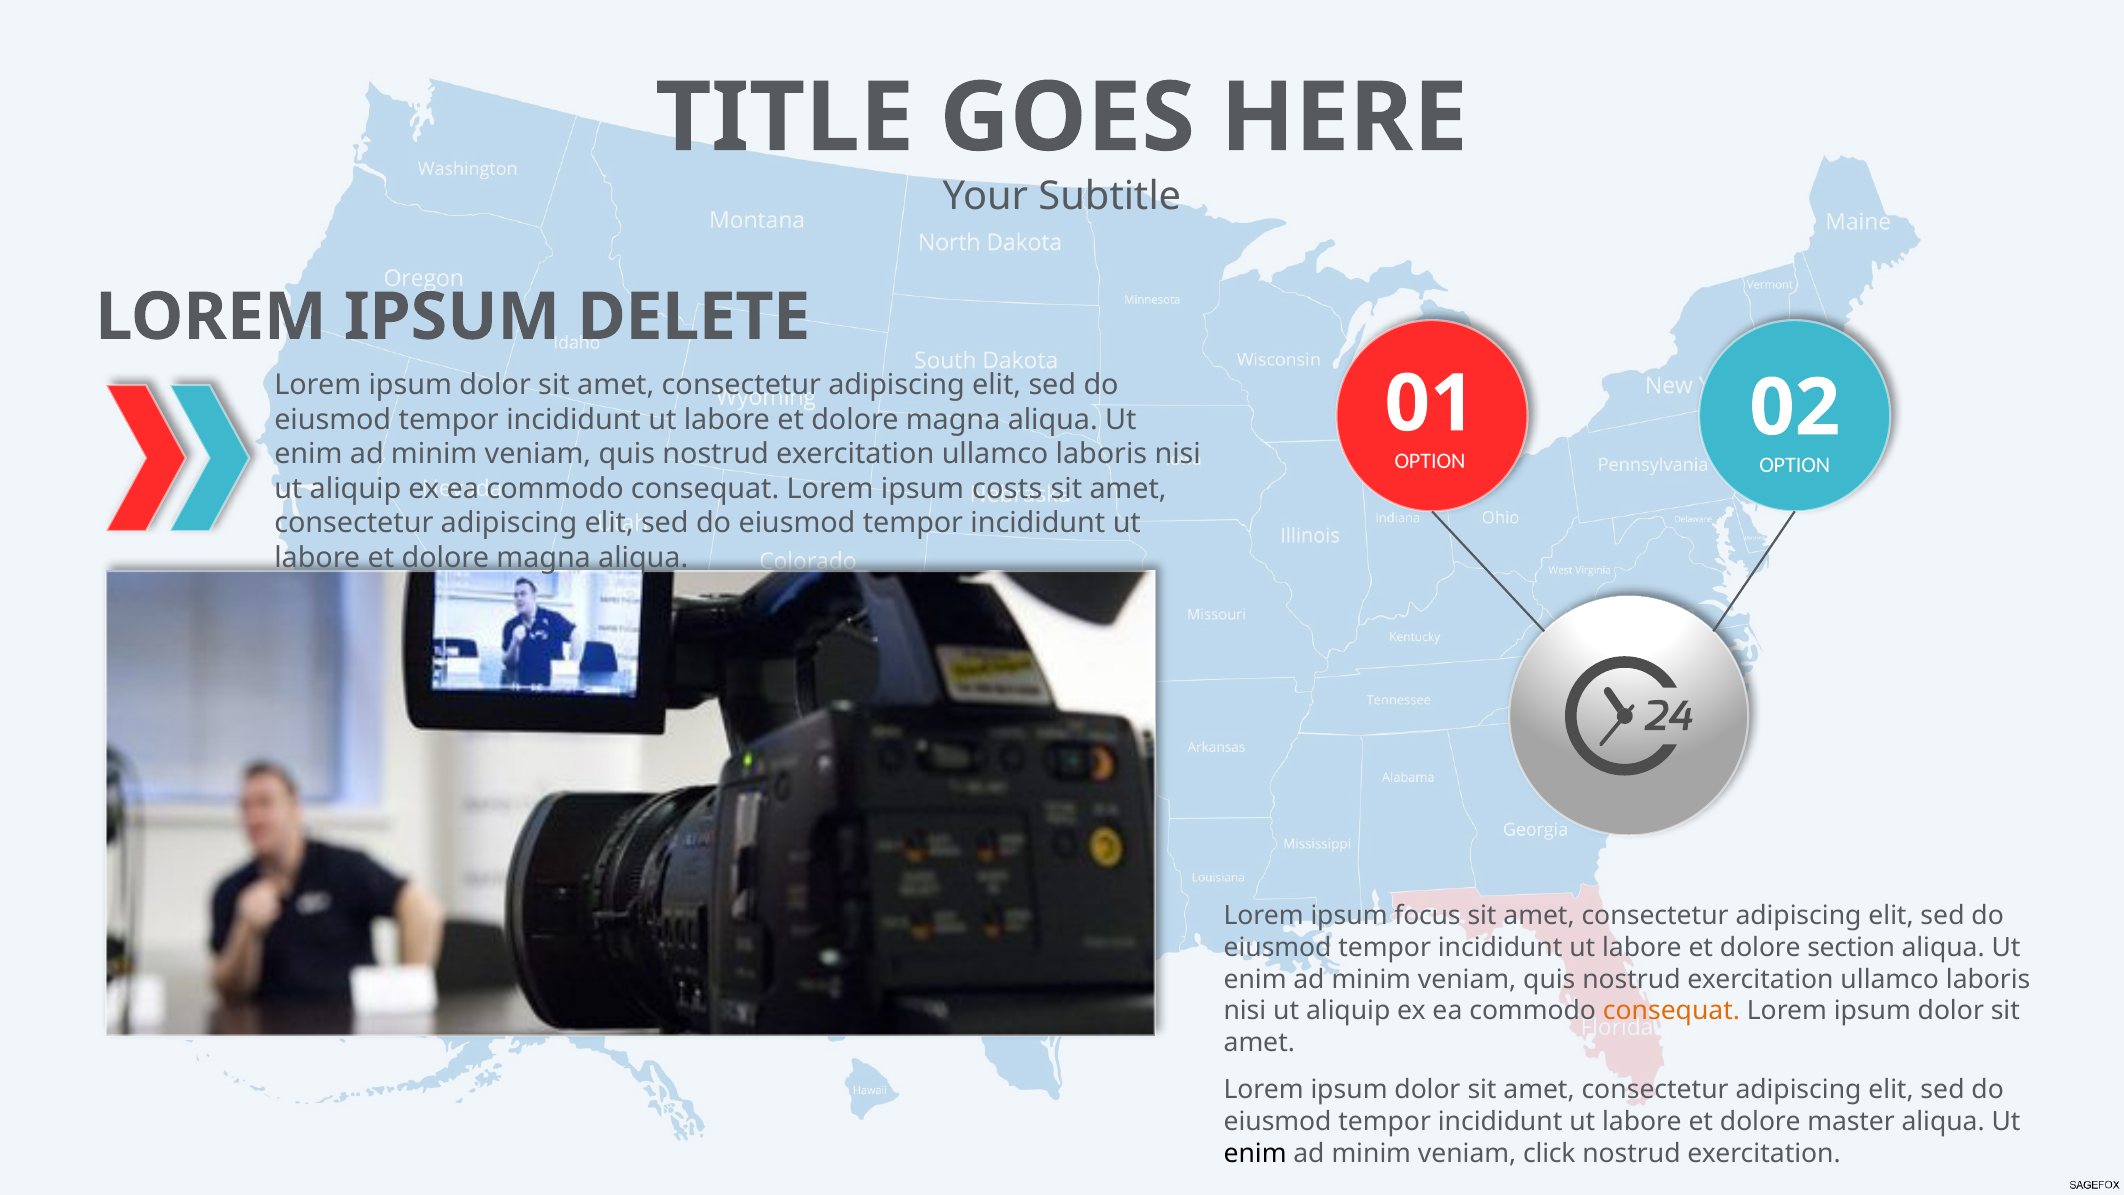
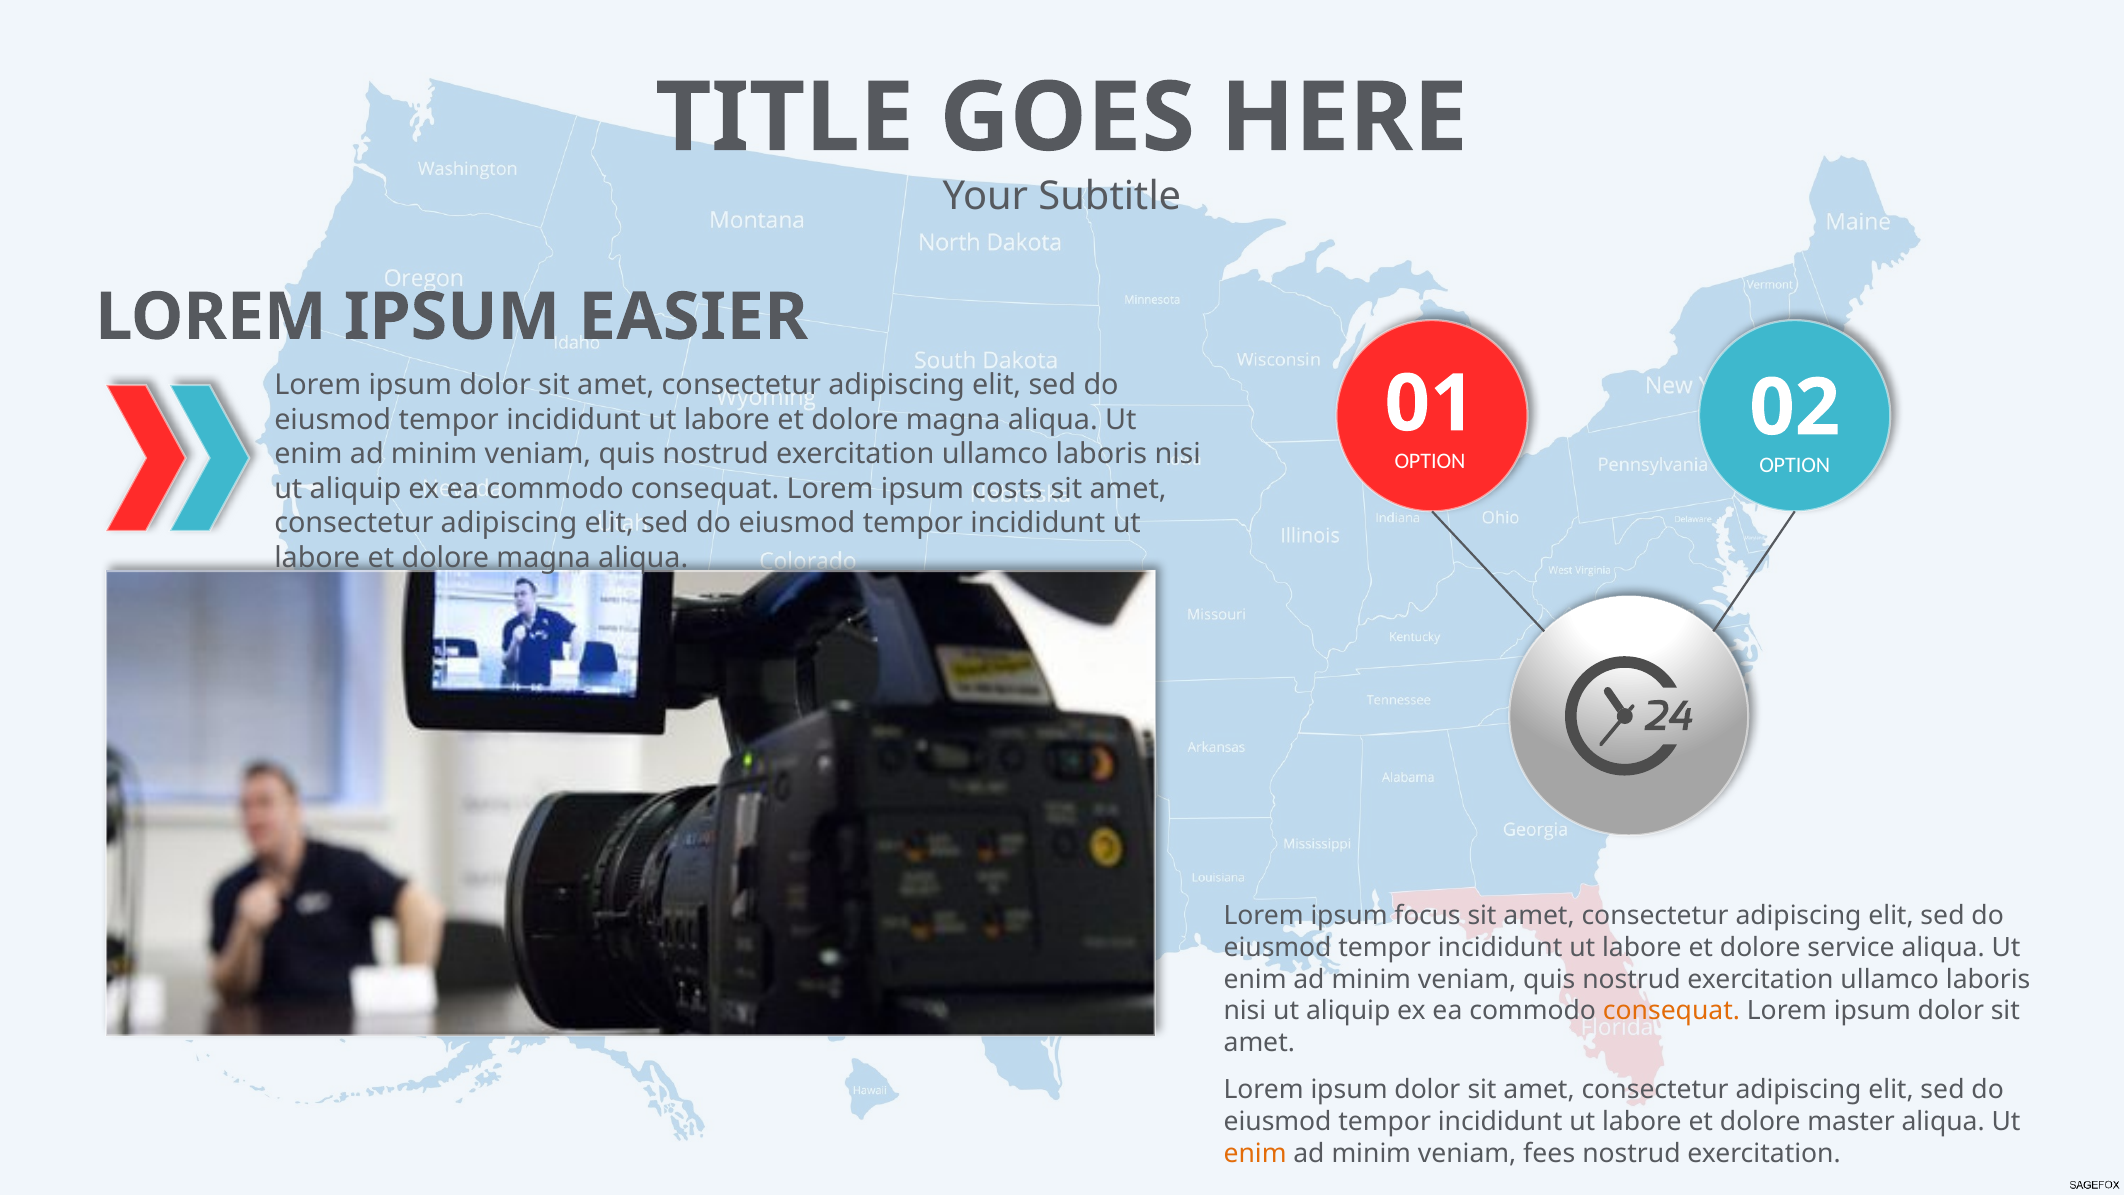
DELETE: DELETE -> EASIER (693, 317)
section: section -> service (1851, 947)
enim colour: black -> orange (1255, 1153)
click: click -> fees (1549, 1153)
